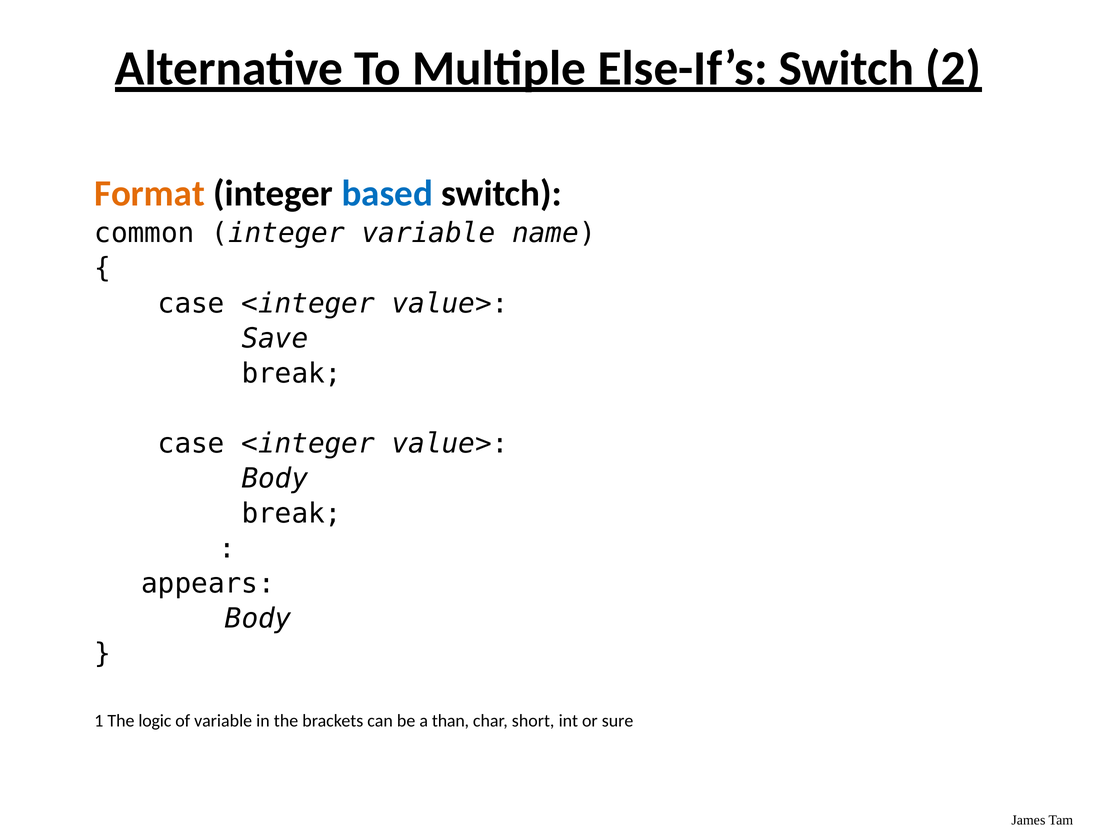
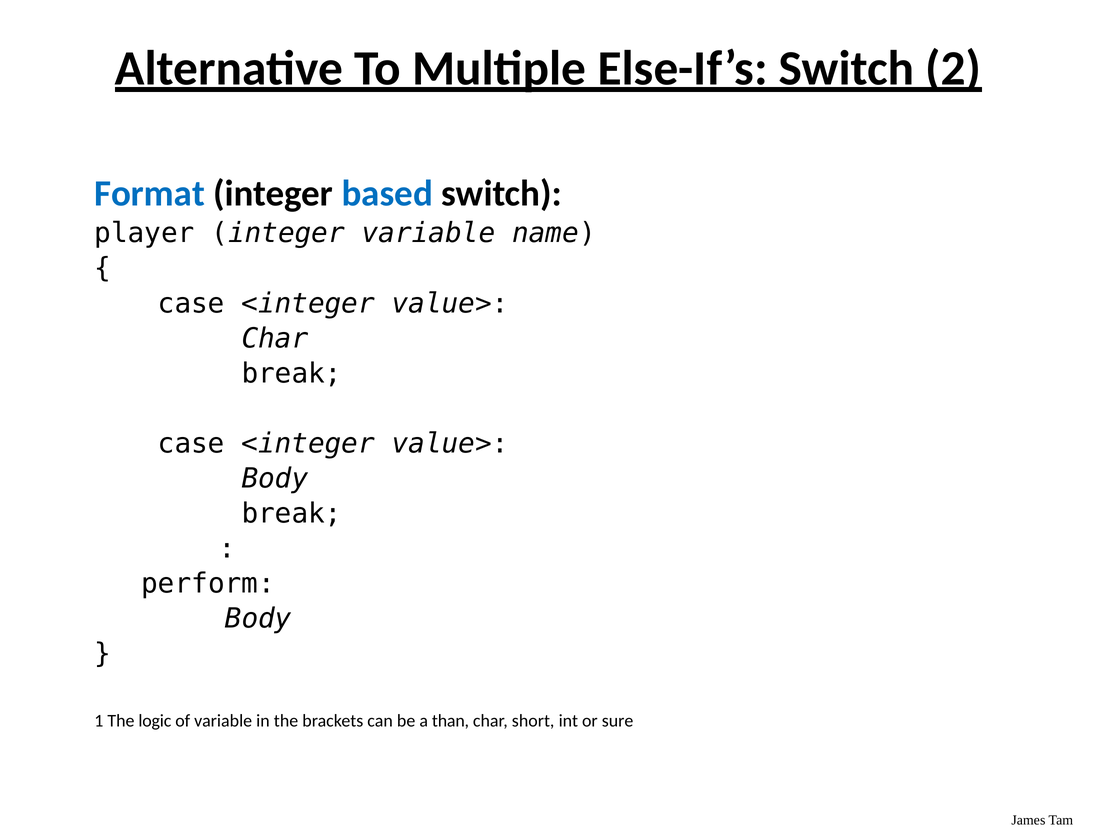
Format colour: orange -> blue (150, 193)
common: common -> player (144, 233)
Save: Save -> Char (275, 338)
appears: appears -> perform (208, 584)
